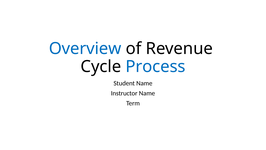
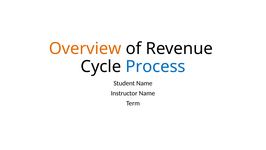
Overview colour: blue -> orange (85, 49)
